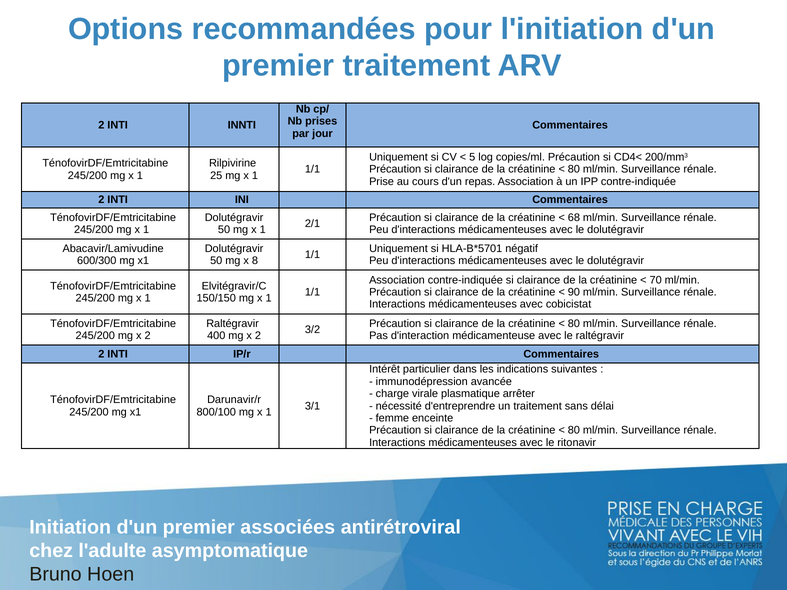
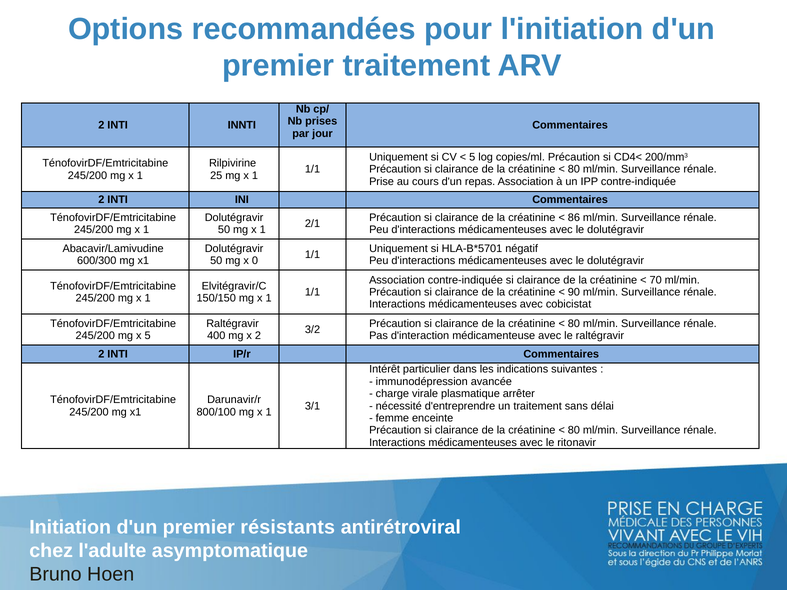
68: 68 -> 86 (574, 218)
8: 8 -> 0 (255, 261)
245/200 mg x 2: 2 -> 5 (148, 336)
associées: associées -> résistants (288, 527)
